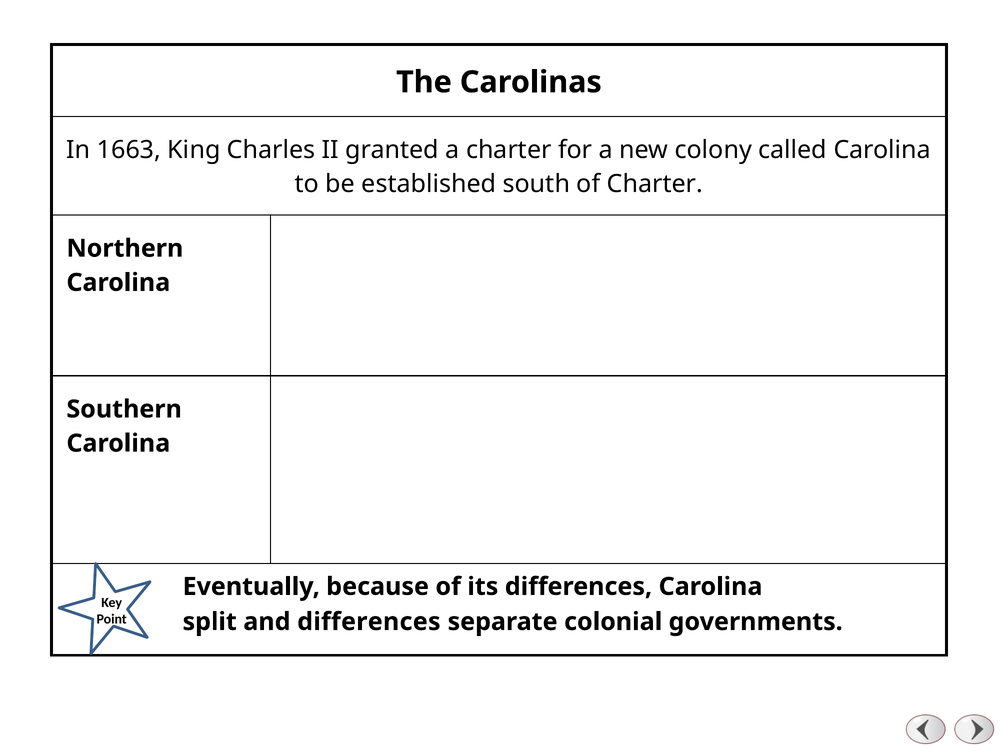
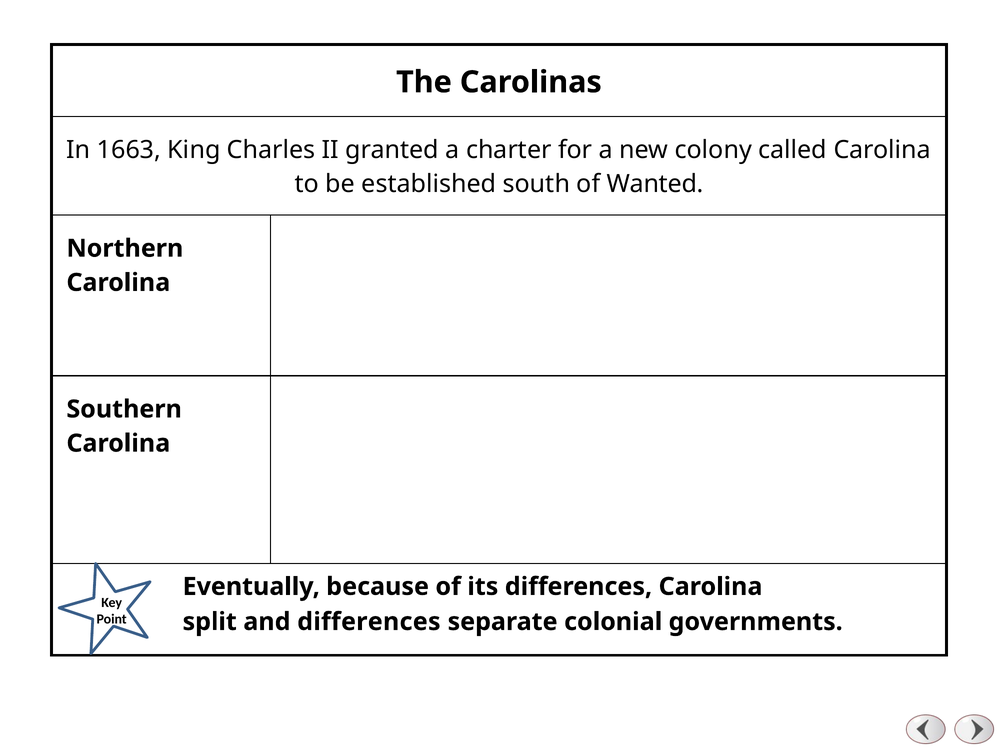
of Charter: Charter -> Wanted (655, 184)
